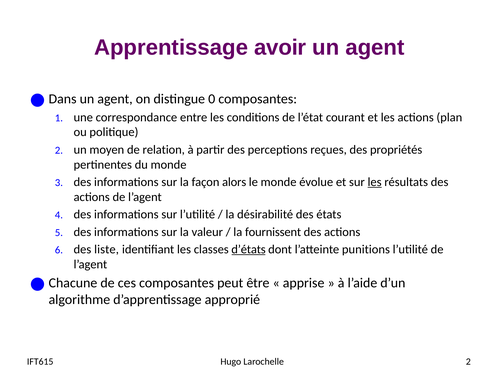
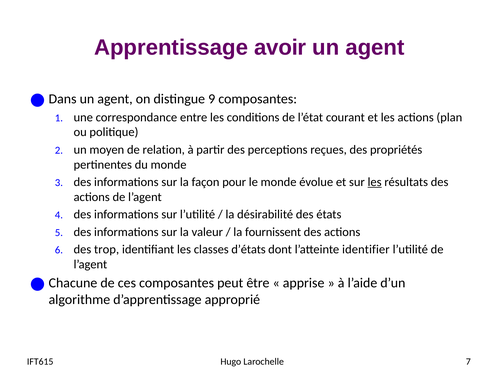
0: 0 -> 9 (212, 99)
alors: alors -> pour (234, 182)
liste: liste -> trop (107, 250)
d’états underline: present -> none (249, 250)
punitions: punitions -> identifier (366, 250)
Larochelle 2: 2 -> 7 (468, 362)
